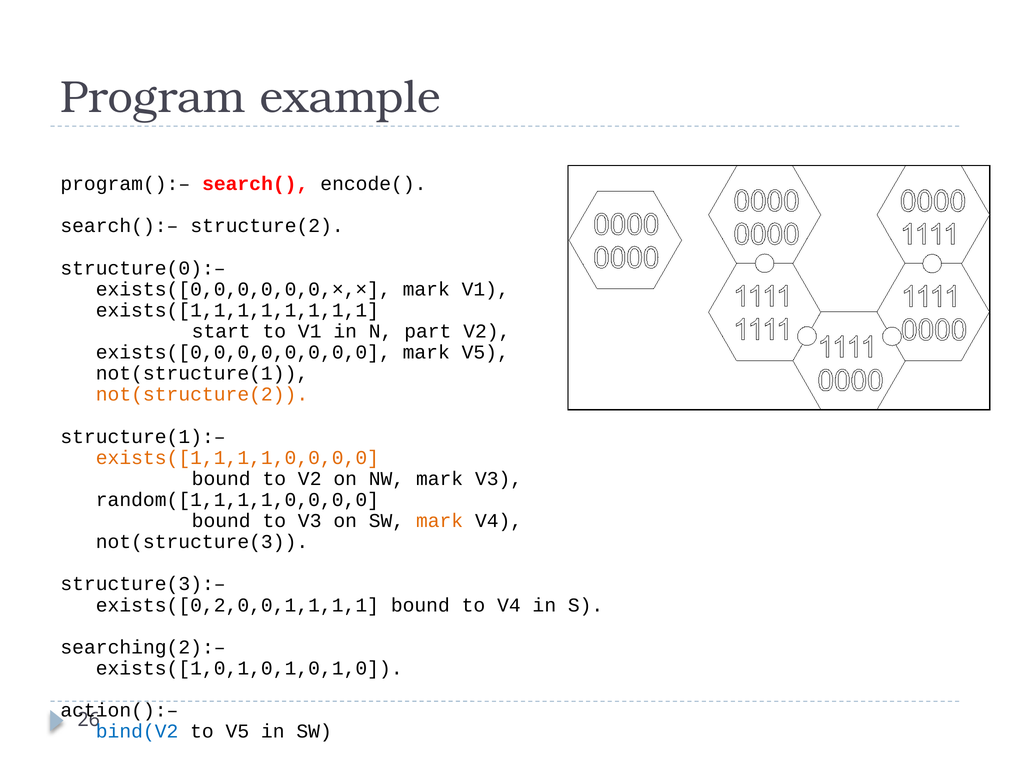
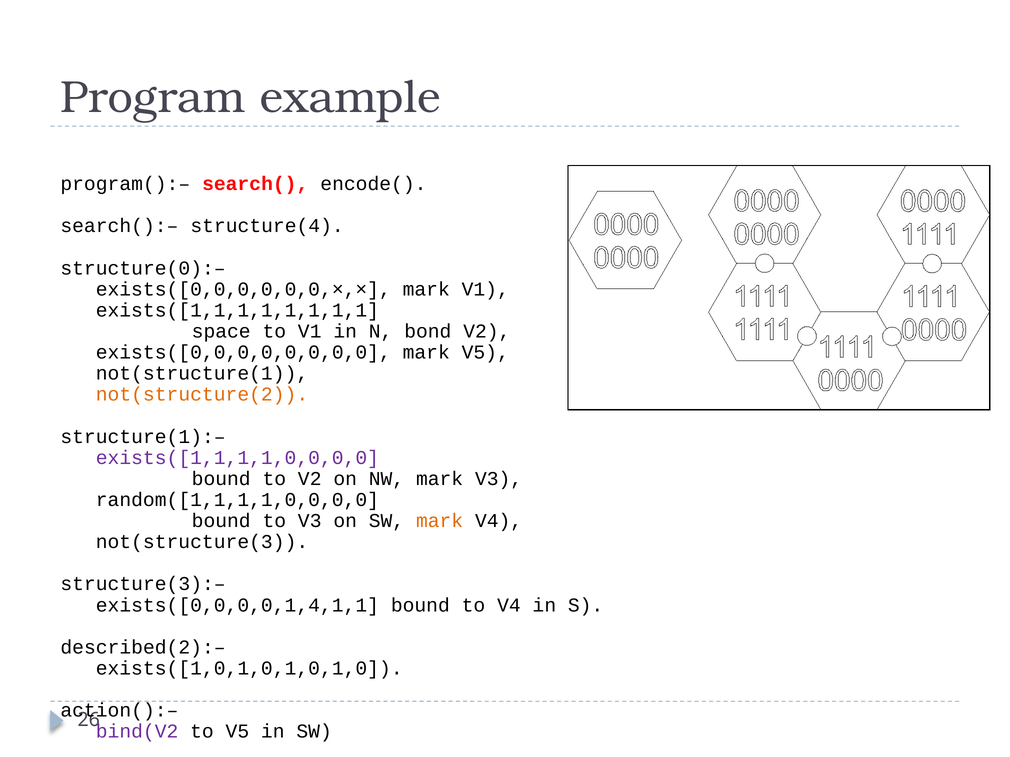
structure(2: structure(2 -> structure(4 (267, 226)
start: start -> space (221, 331)
part: part -> bond (428, 331)
exists([1,1,1,1,0,0,0,0 colour: orange -> purple (237, 458)
exists([0,2,0,0,1,1,1,1: exists([0,2,0,0,1,1,1,1 -> exists([0,0,0,0,1,4,1,1 (237, 605)
searching(2):–: searching(2):– -> described(2):– (143, 648)
bind(V2 colour: blue -> purple (137, 732)
